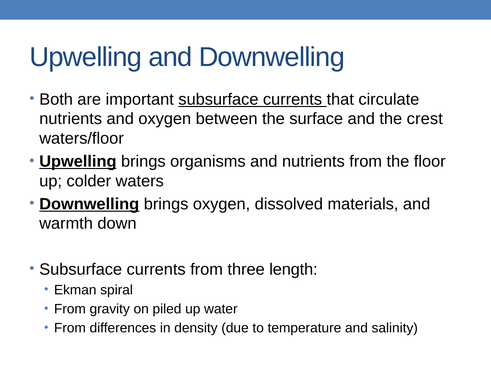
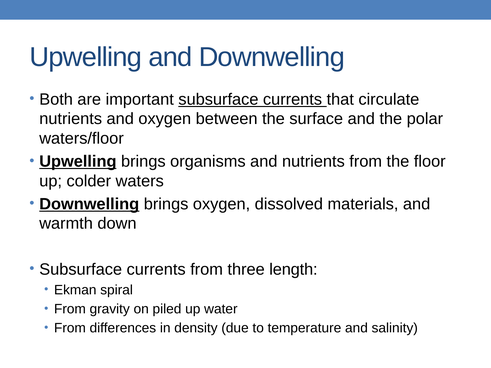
crest: crest -> polar (425, 119)
